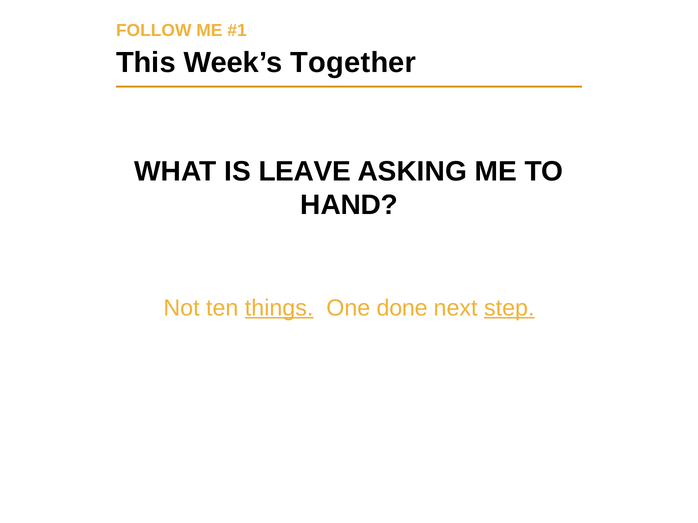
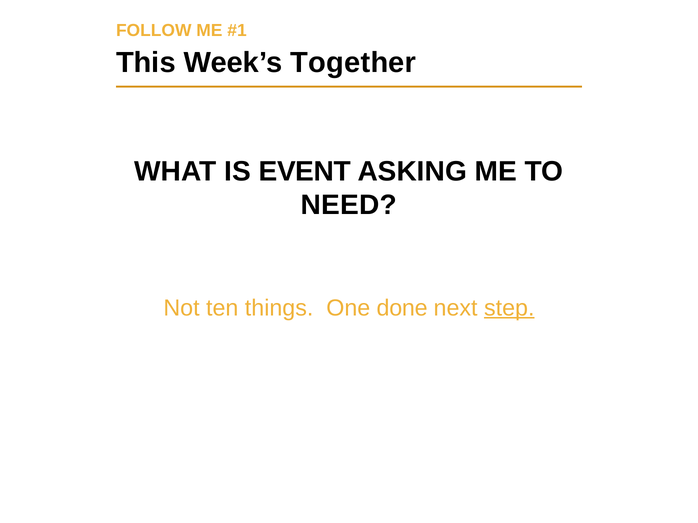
LEAVE: LEAVE -> EVENT (305, 172)
HAND: HAND -> NEED (349, 205)
things underline: present -> none (279, 308)
